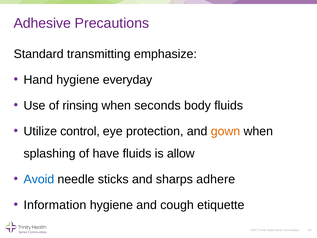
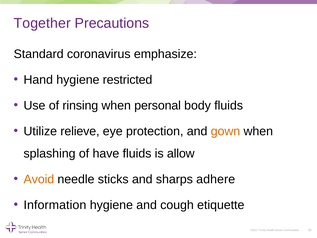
Adhesive: Adhesive -> Together (42, 23)
transmitting: transmitting -> coronavirus (99, 54)
everyday: everyday -> restricted (128, 80)
seconds: seconds -> personal (158, 105)
control: control -> relieve (80, 131)
Avoid colour: blue -> orange (39, 179)
